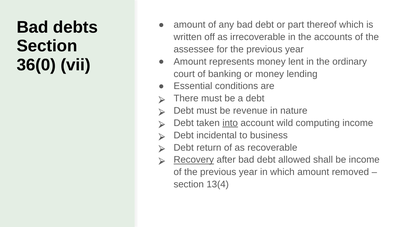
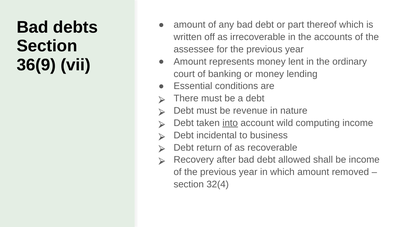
36(0: 36(0 -> 36(9 (36, 65)
Recovery underline: present -> none (194, 160)
13(4: 13(4 -> 32(4 (218, 185)
